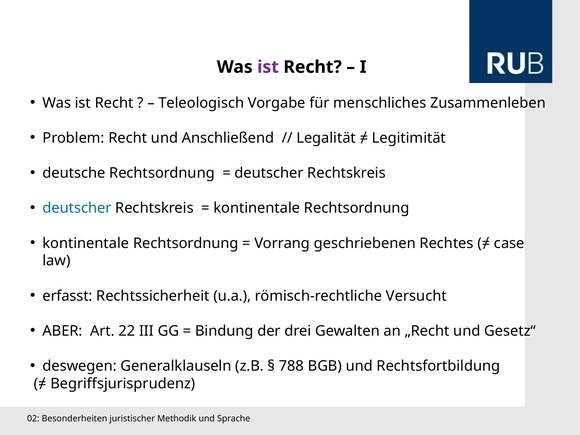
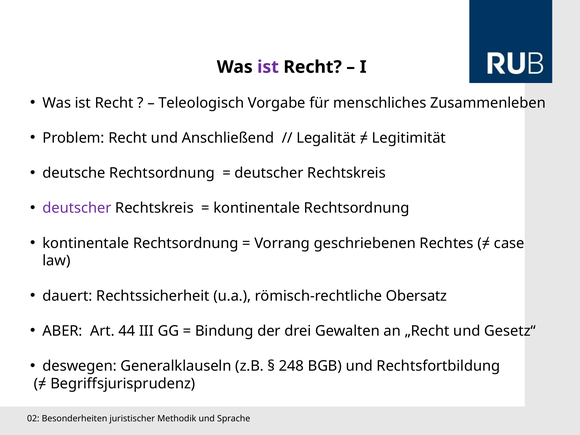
deutscher colour: blue -> purple (77, 208)
erfasst: erfasst -> dauert (67, 296)
Versucht: Versucht -> Obersatz (417, 296)
22: 22 -> 44 (127, 331)
788: 788 -> 248 (291, 366)
